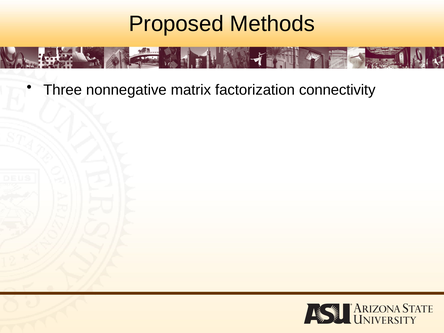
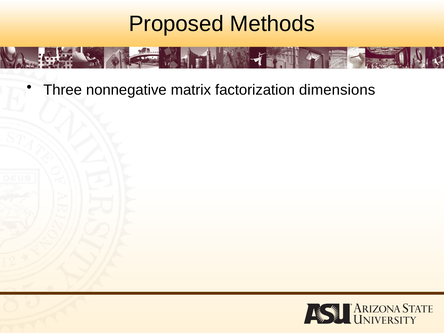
connectivity: connectivity -> dimensions (337, 90)
